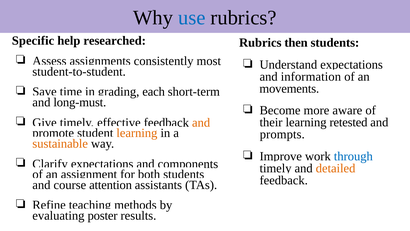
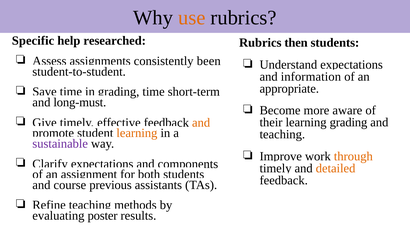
use colour: blue -> orange (192, 18)
most: most -> been (209, 61)
movements: movements -> appropriate (289, 89)
grading each: each -> time (154, 92)
learning retested: retested -> grading (348, 122)
prompts: prompts -> teaching (282, 134)
sustainable colour: orange -> purple (60, 143)
through colour: blue -> orange (353, 156)
attention: attention -> previous (111, 185)
